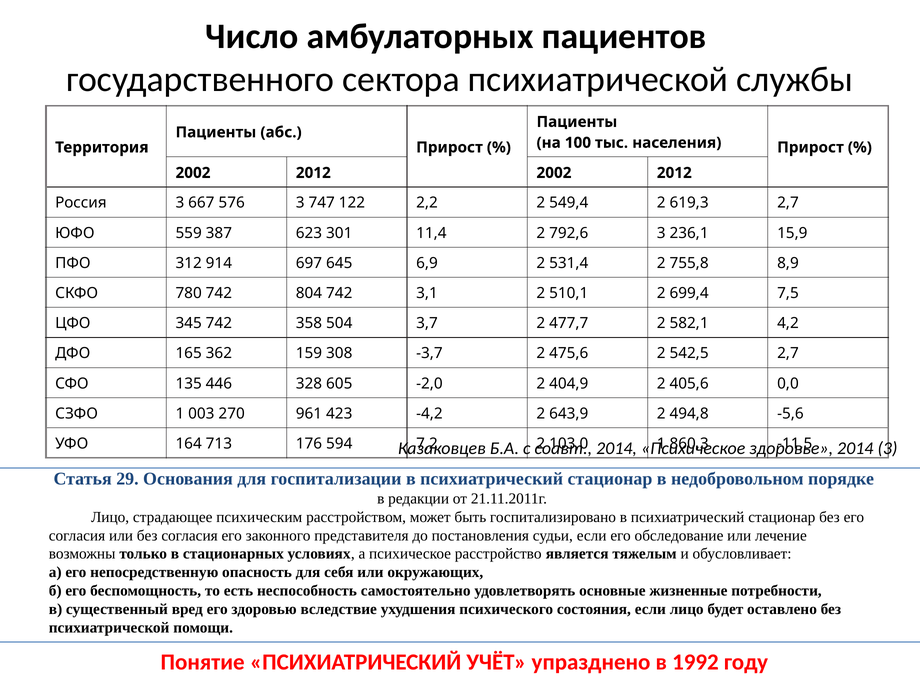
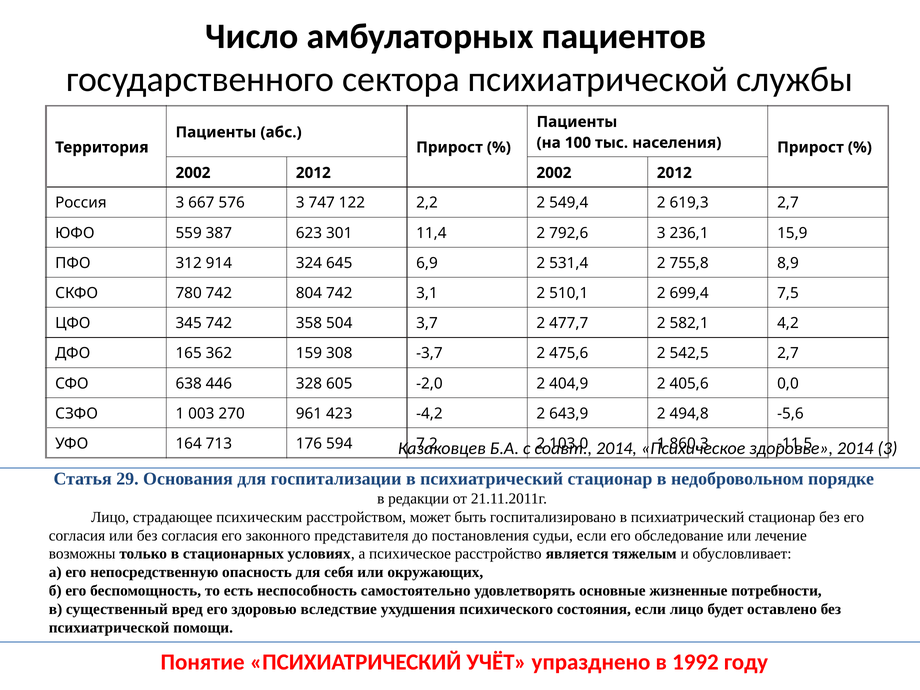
697: 697 -> 324 (309, 263)
135: 135 -> 638 (189, 384)
